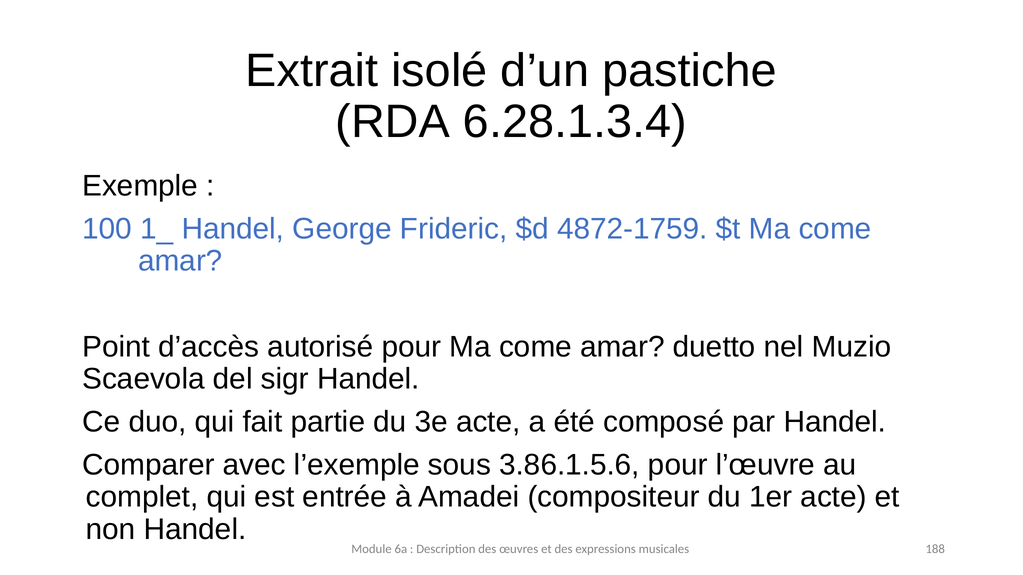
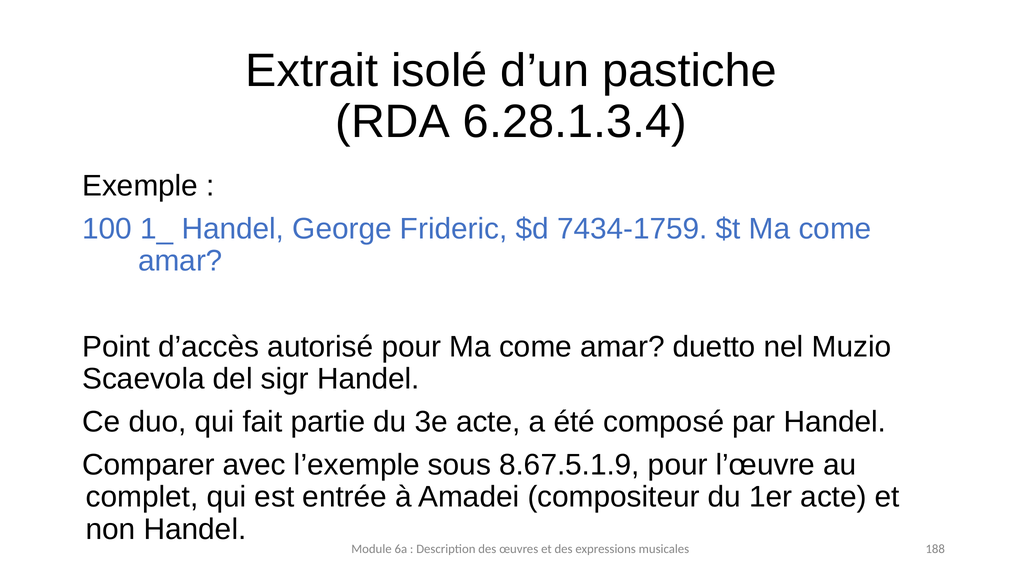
4872-1759: 4872-1759 -> 7434-1759 (632, 229)
3.86.1.5.6: 3.86.1.5.6 -> 8.67.5.1.9 (569, 465)
